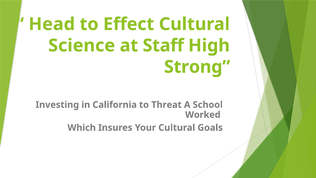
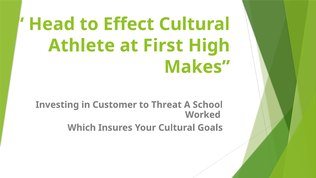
Science: Science -> Athlete (82, 45)
Staff: Staff -> First (163, 45)
Strong: Strong -> Makes (197, 67)
California: California -> Customer (115, 105)
